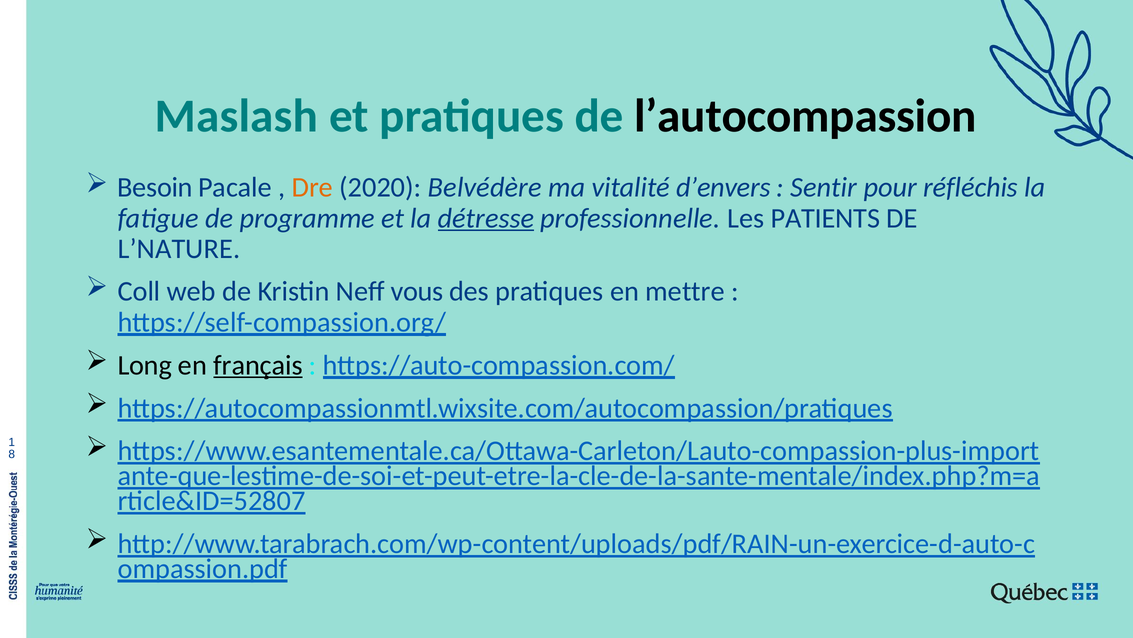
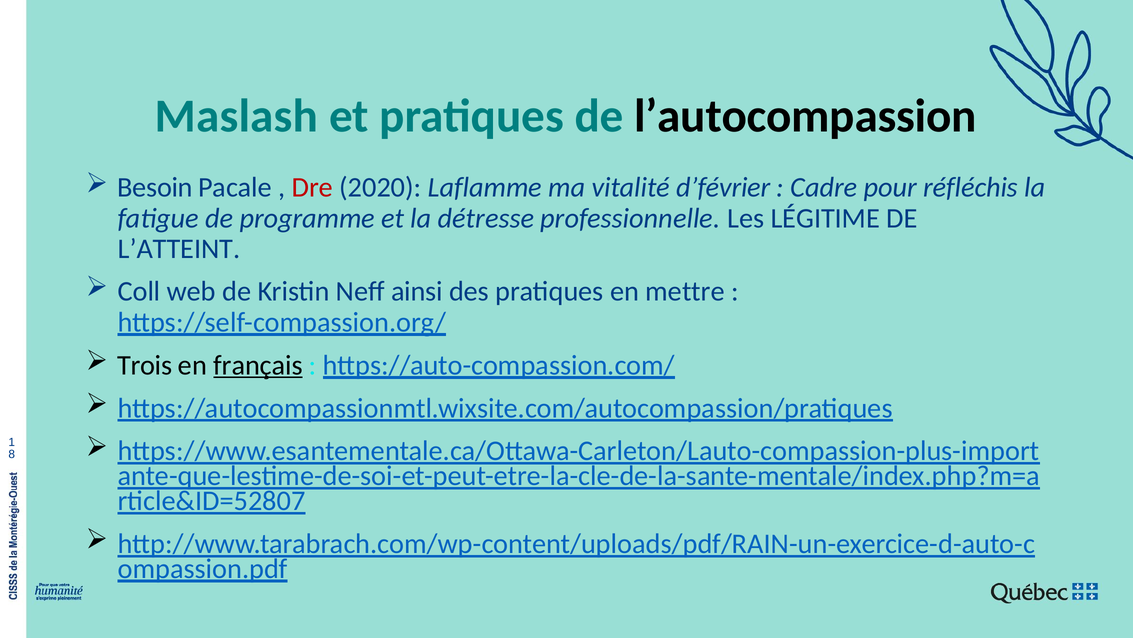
Dre colour: orange -> red (312, 187)
Belvédère: Belvédère -> Laflamme (485, 187)
d’envers: d’envers -> d’février (723, 187)
Sentir: Sentir -> Cadre (824, 187)
détresse underline: present -> none (486, 218)
PATIENTS: PATIENTS -> LÉGITIME (825, 218)
L’NATURE: L’NATURE -> L’ATTEINT (179, 249)
vous: vous -> ainsi (417, 291)
Long: Long -> Trois (145, 365)
